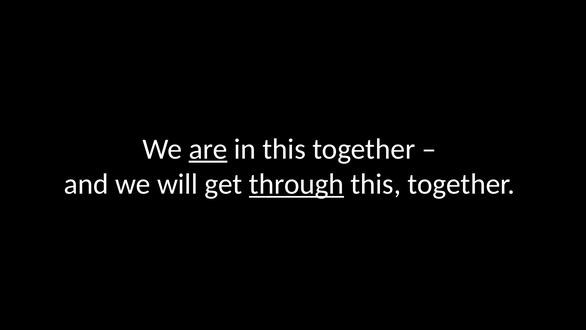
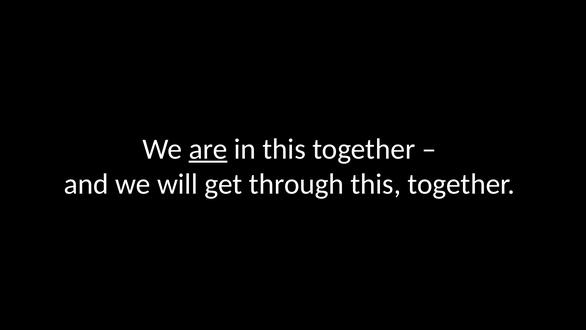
through underline: present -> none (296, 184)
